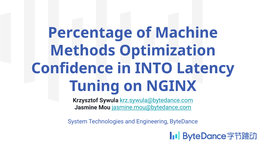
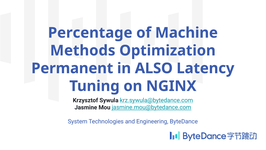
Confidence: Confidence -> Permanent (72, 68)
INTO: INTO -> ALSO (154, 68)
